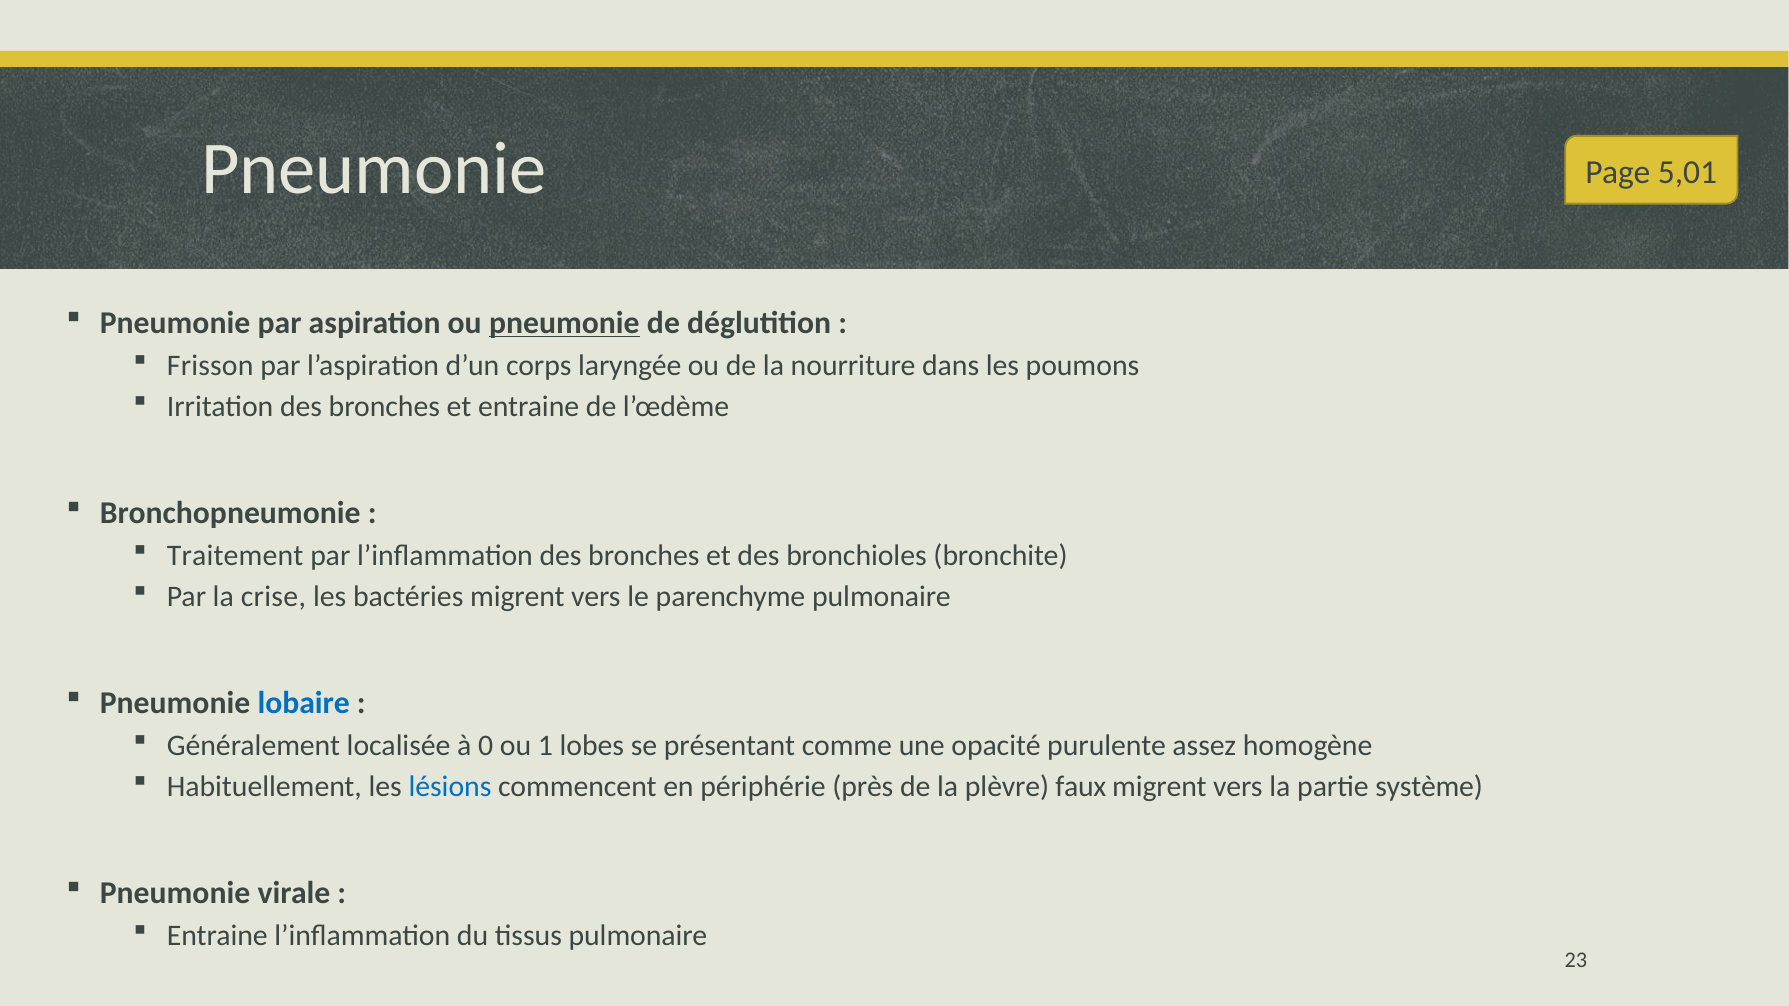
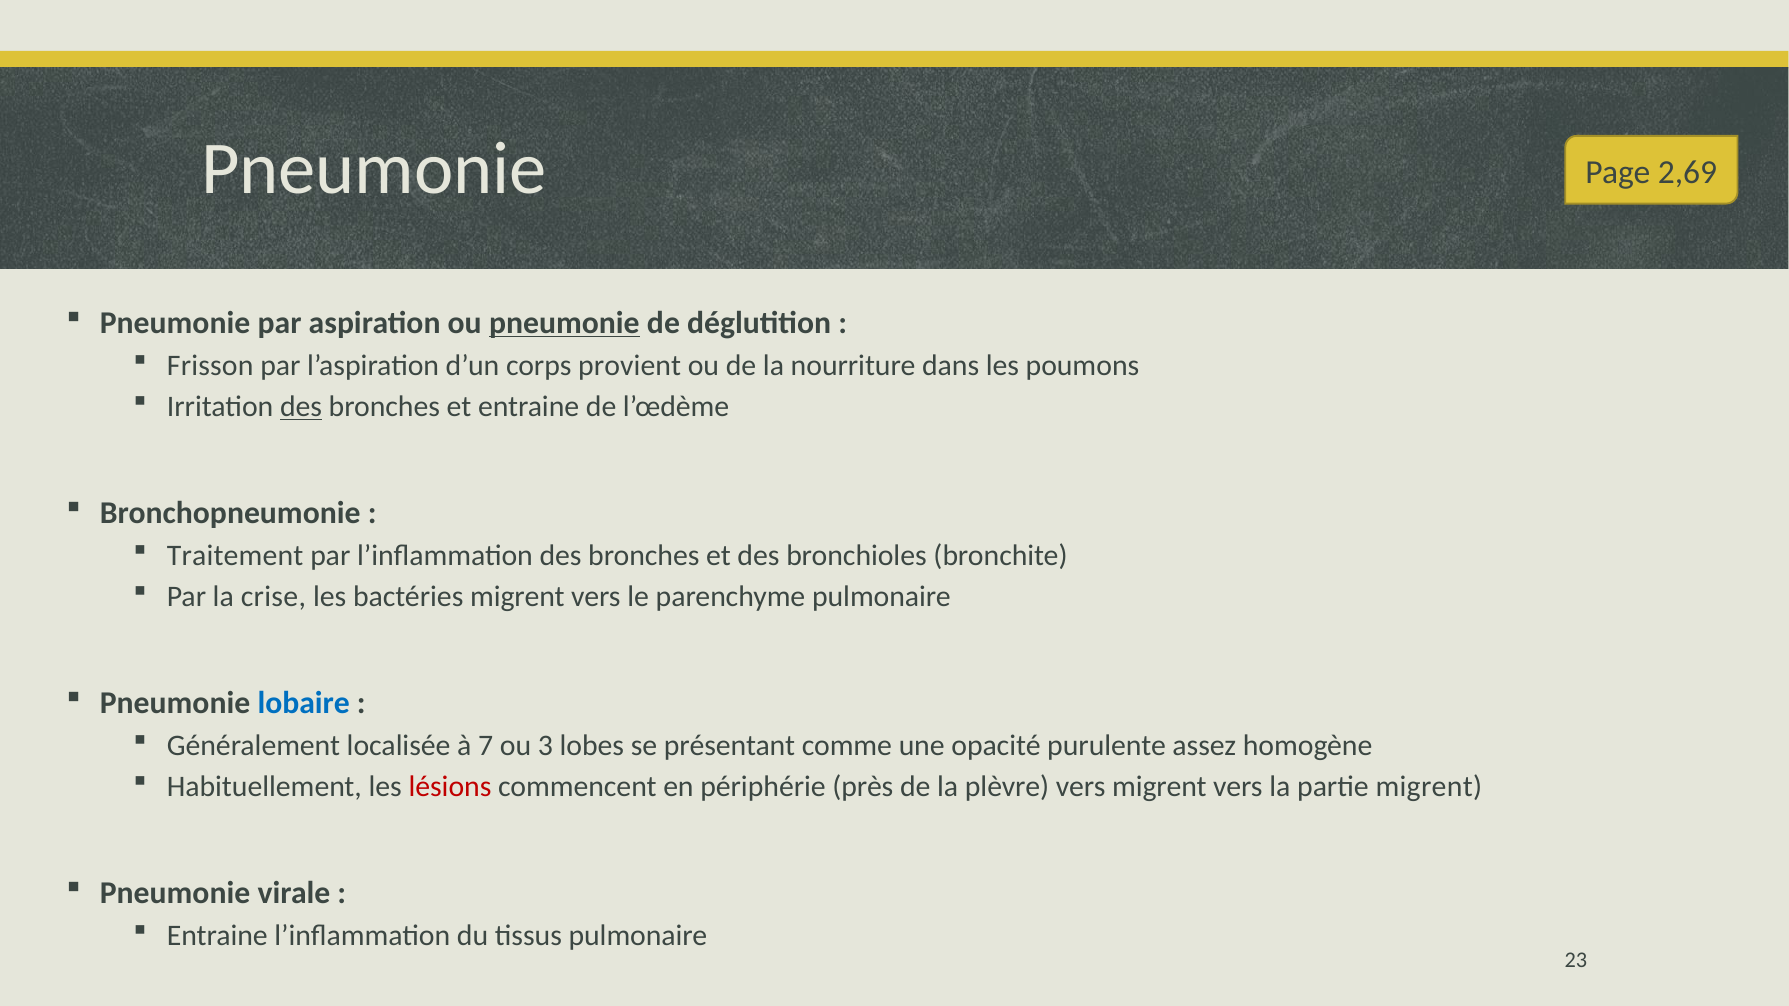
5,01: 5,01 -> 2,69 (1687, 172)
laryngée: laryngée -> provient (630, 365)
des underline: none -> present (301, 407)
0: 0 -> 7 (486, 746)
1: 1 -> 3 (545, 746)
lésions colour: blue -> red (450, 787)
plèvre faux: faux -> vers (1081, 787)
partie système: système -> migrent (1429, 787)
